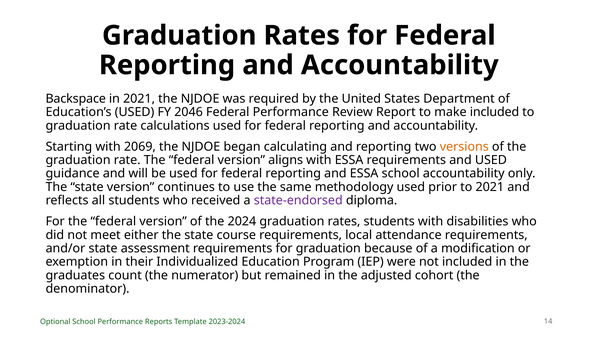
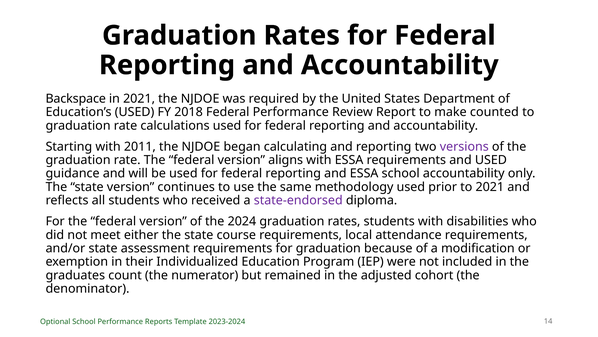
2046: 2046 -> 2018 (189, 112)
make included: included -> counted (494, 112)
2069: 2069 -> 2011 (140, 146)
versions colour: orange -> purple (464, 146)
